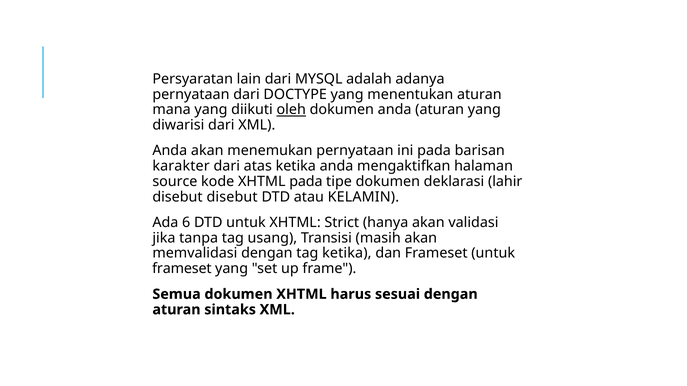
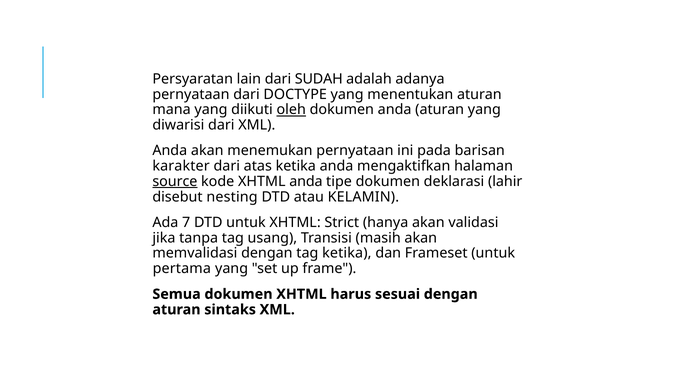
MYSQL: MYSQL -> SUDAH (319, 79)
source underline: none -> present (175, 182)
XHTML pada: pada -> anda (306, 182)
disebut disebut: disebut -> nesting (232, 197)
6: 6 -> 7 (186, 223)
frameset: frameset -> pertama (182, 269)
